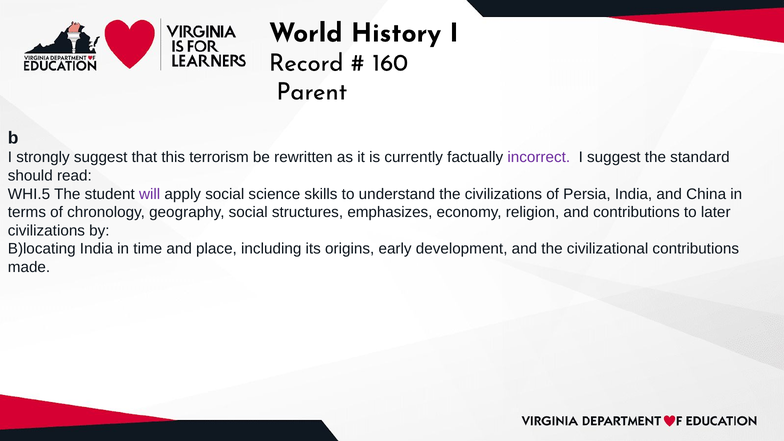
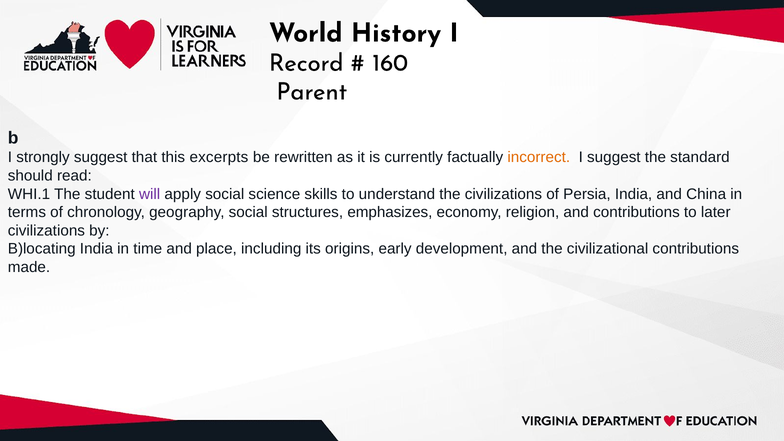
terrorism: terrorism -> excerpts (219, 157)
incorrect colour: purple -> orange (539, 157)
WHI.5: WHI.5 -> WHI.1 (29, 194)
